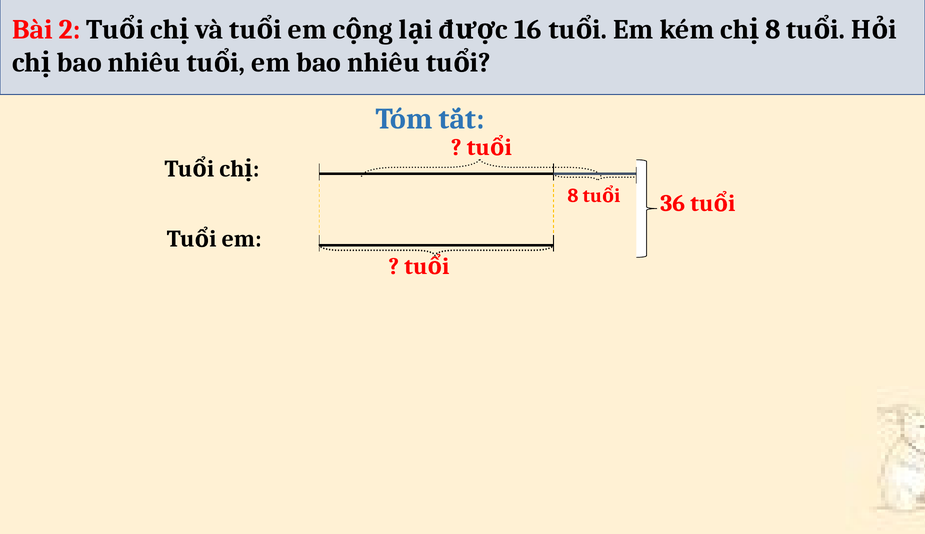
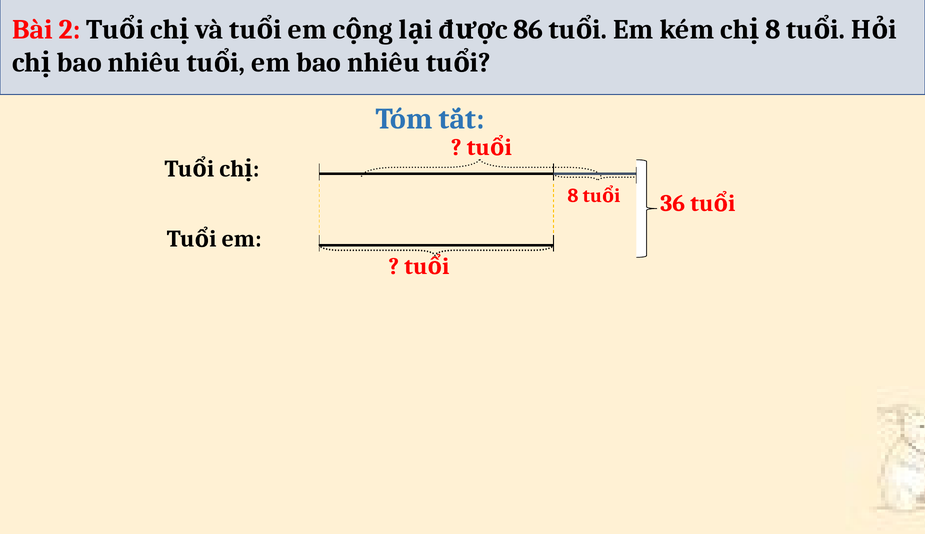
16: 16 -> 86 (528, 29)
